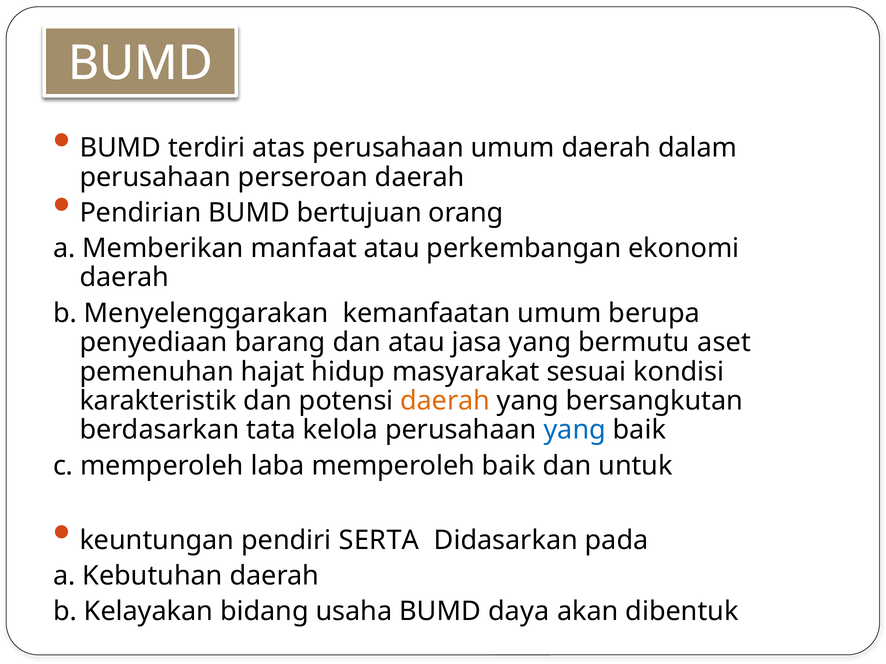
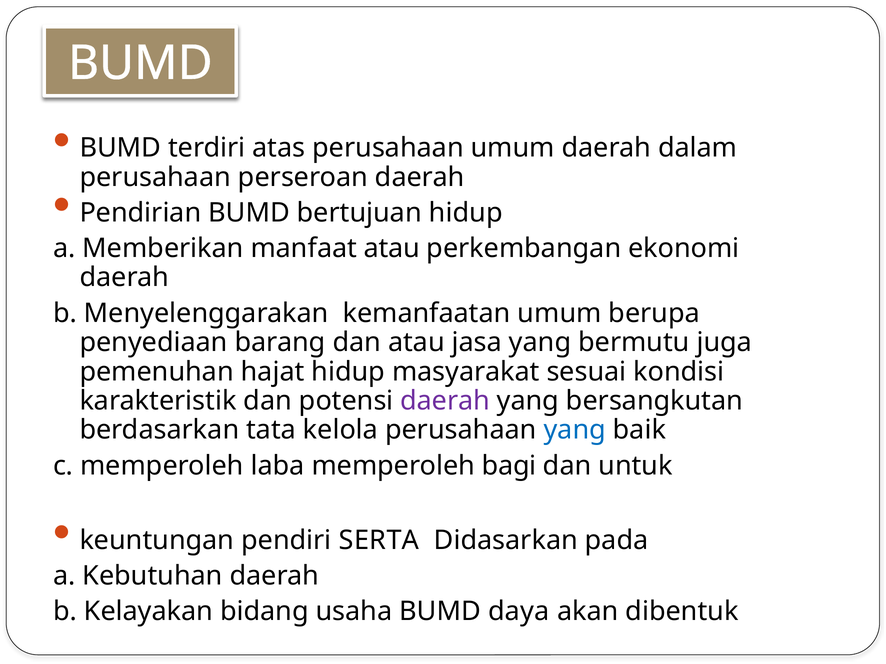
bertujuan orang: orang -> hidup (466, 213)
aset: aset -> juga (724, 343)
daerah colour: orange -> purple (445, 401)
memperoleh baik: baik -> bagi (509, 466)
